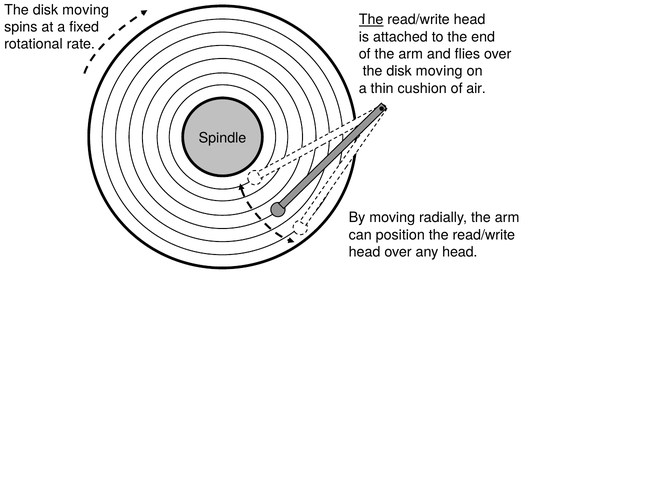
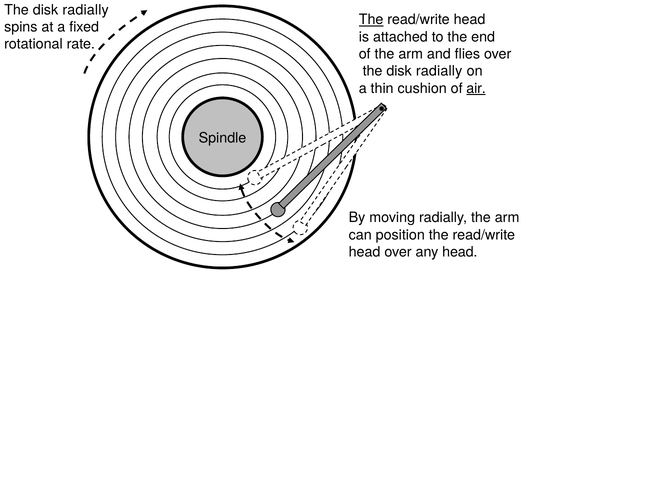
moving: moving -> radially (86, 10)
moving: moving -> radially (439, 71)
air underline: none -> present (476, 88)
